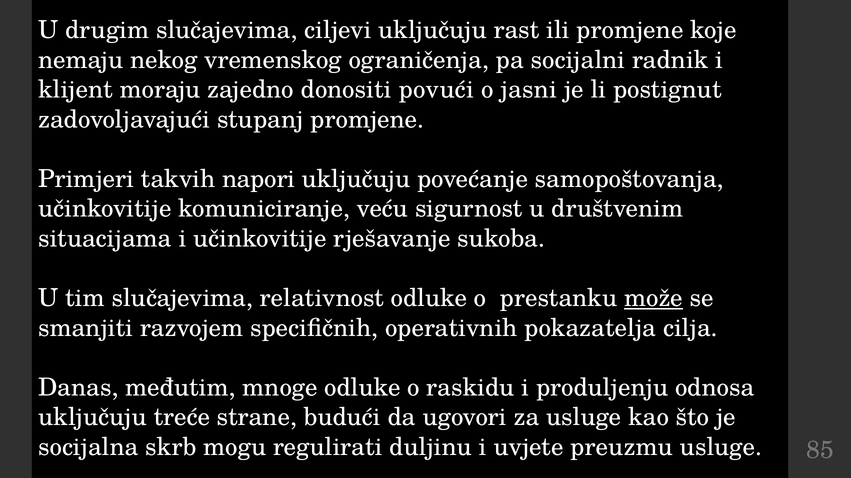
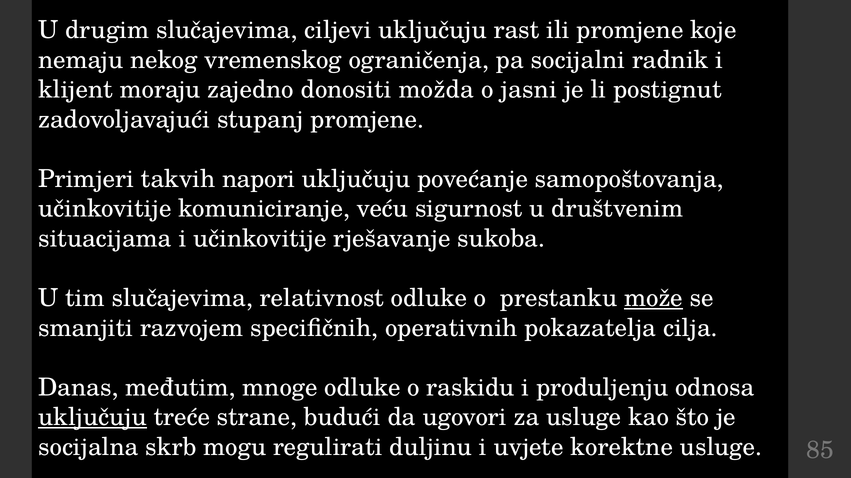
povući: povući -> možda (436, 90)
uključuju underline: none -> present (93, 418)
preuzmu: preuzmu -> korektne (622, 448)
